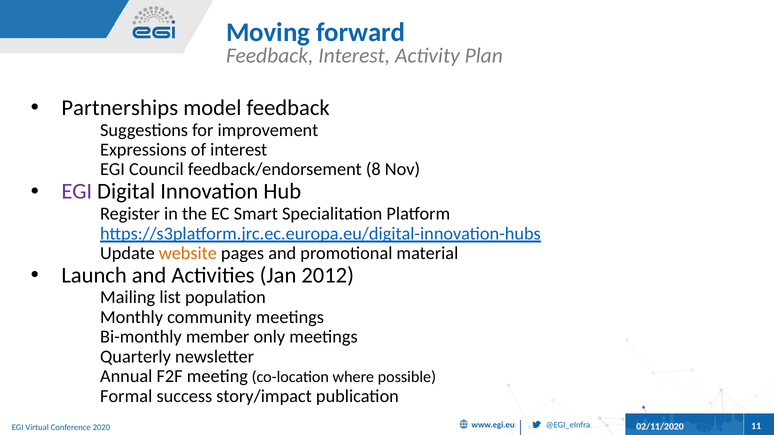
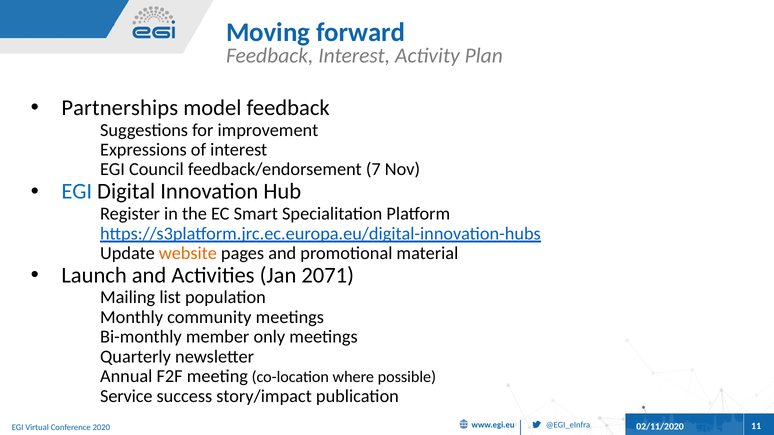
8: 8 -> 7 (373, 170)
EGI colour: purple -> blue (77, 192)
2012: 2012 -> 2071 (328, 276)
Formal: Formal -> Service (126, 396)
